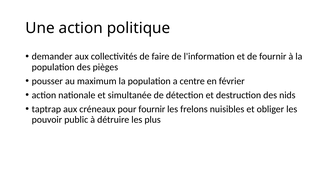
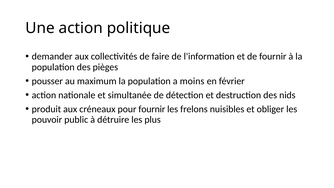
centre: centre -> moins (192, 81)
taptrap: taptrap -> produit (46, 109)
